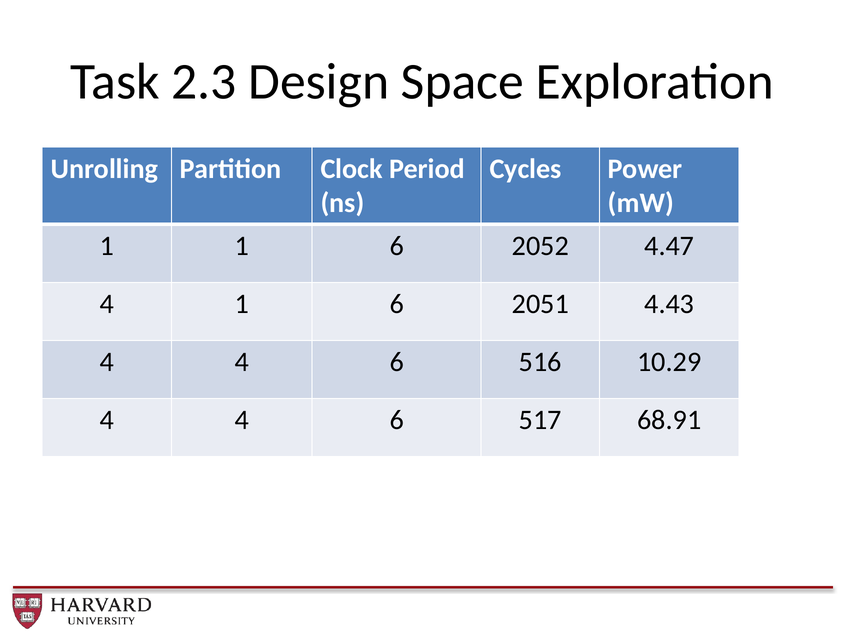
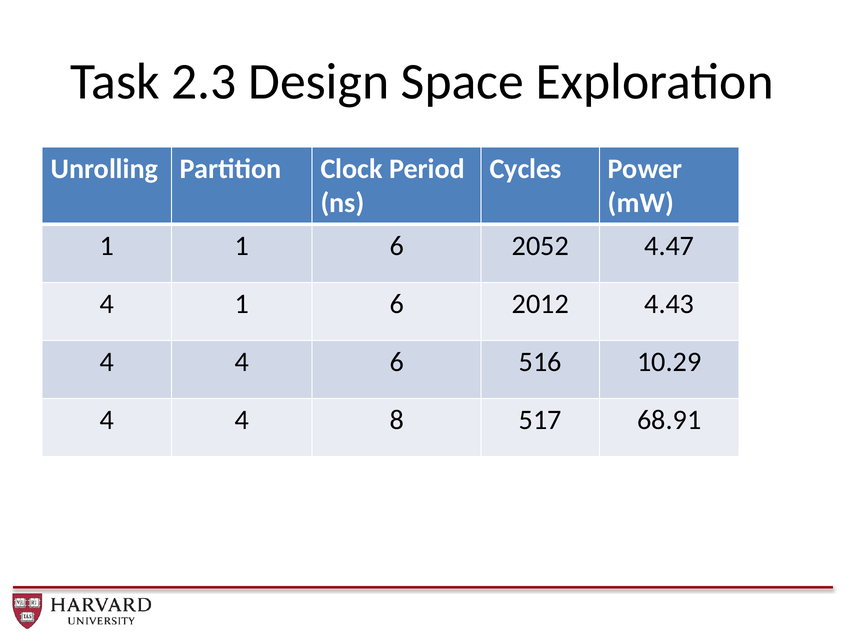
2051: 2051 -> 2012 (540, 304)
6: 6 -> 8 (397, 420)
